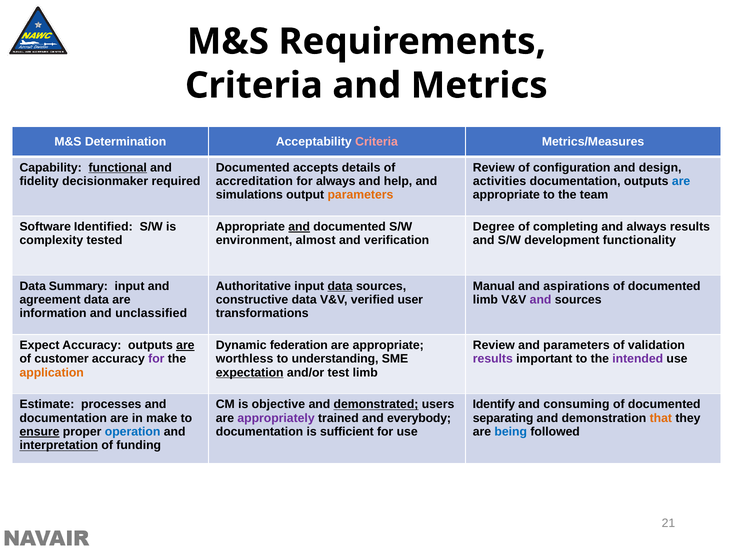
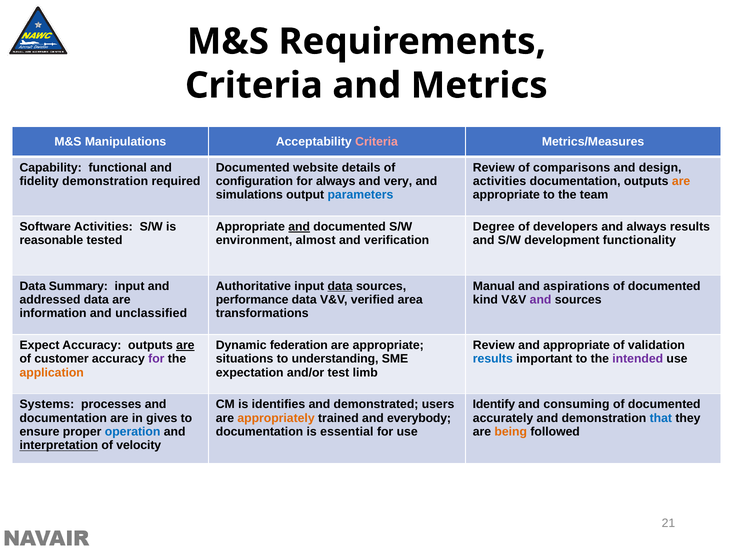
Determination: Determination -> Manipulations (126, 142)
functional underline: present -> none (118, 168)
accepts: accepts -> website (316, 168)
configuration: configuration -> comparisons (572, 168)
fidelity decisionmaker: decisionmaker -> demonstration (105, 181)
accreditation: accreditation -> configuration (254, 181)
help: help -> very (398, 181)
are colour: blue -> orange (681, 181)
parameters colour: orange -> blue (360, 195)
Software Identified: Identified -> Activities (103, 227)
completing: completing -> developers (566, 227)
complexity: complexity -> reasonable (51, 241)
agreement: agreement -> addressed (50, 300)
constructive: constructive -> performance (252, 300)
user: user -> area (410, 300)
limb: limb -> kind (485, 300)
and parameters: parameters -> appropriate (577, 346)
worthless: worthless -> situations (245, 359)
results colour: purple -> blue (493, 359)
expectation underline: present -> none (250, 373)
Estimate: Estimate -> Systems (47, 405)
objective: objective -> identifies (278, 405)
demonstrated underline: present -> none (376, 405)
make: make -> gives (162, 419)
appropriately colour: purple -> orange (276, 419)
separating: separating -> accurately (503, 419)
that colour: orange -> blue (661, 419)
ensure underline: present -> none (40, 432)
sufficient: sufficient -> essential (347, 432)
being colour: blue -> orange (511, 432)
funding: funding -> velocity (139, 446)
